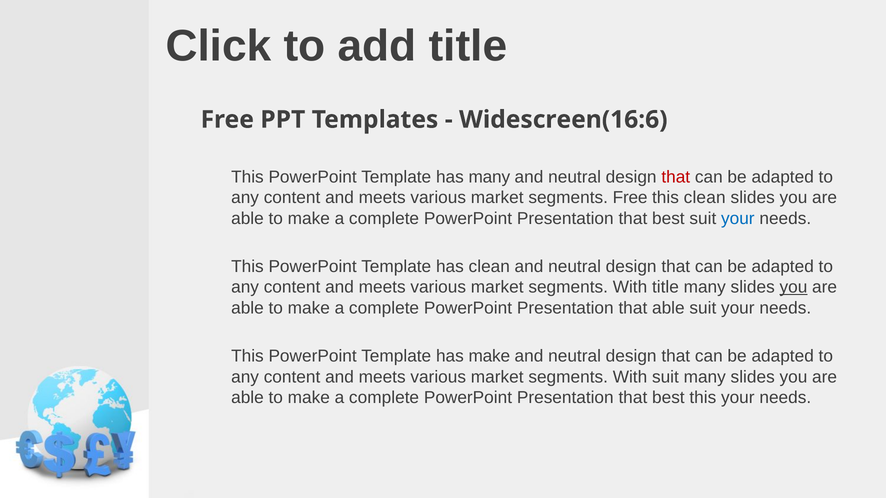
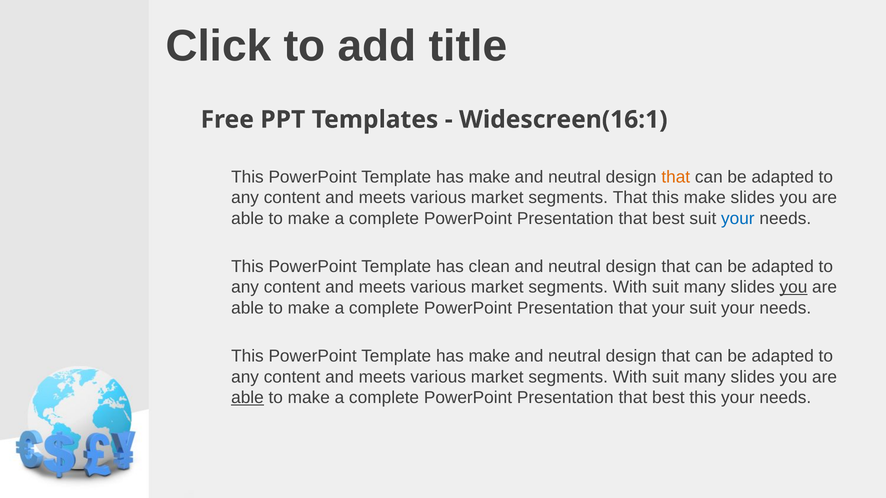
Widescreen(16:6: Widescreen(16:6 -> Widescreen(16:1 (563, 120)
many: many -> make (489, 177)
that colour: red -> orange (676, 177)
segments Free: Free -> That (630, 198)
this clean: clean -> make (705, 198)
title: title -> suit (665, 287)
that able: able -> your (668, 308)
able underline: none -> present (247, 398)
